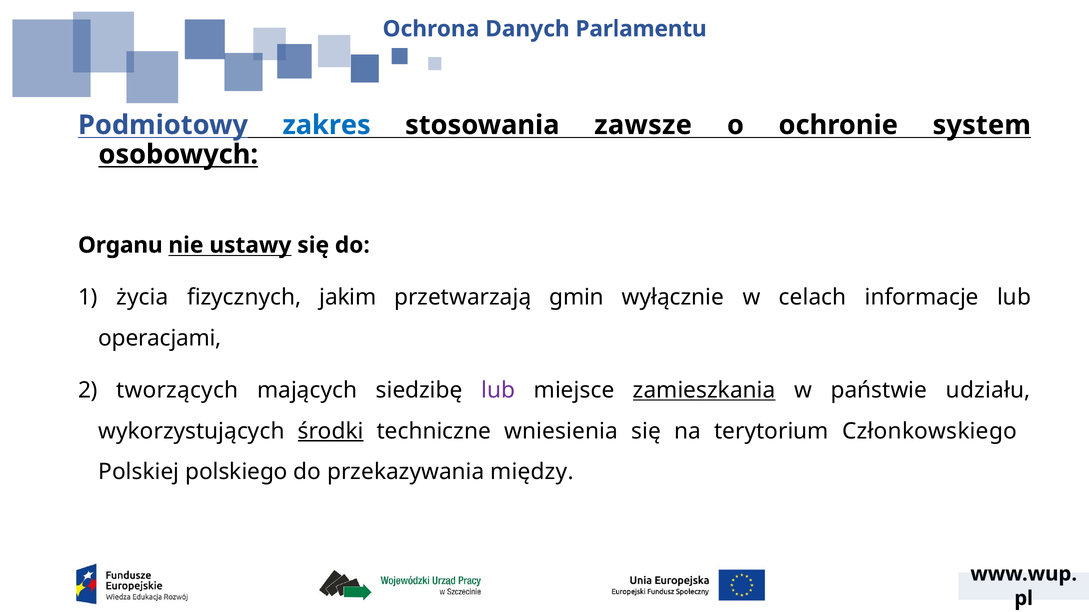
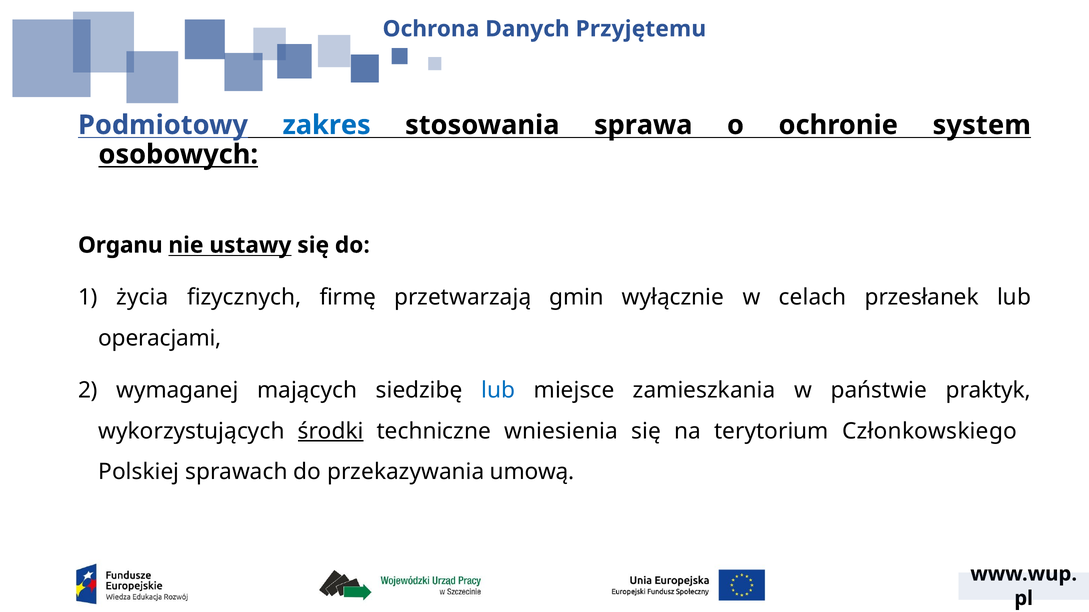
Parlamentu: Parlamentu -> Przyjętemu (641, 29)
zawsze: zawsze -> sprawa (643, 125)
jakim: jakim -> firmę (348, 298)
informacje: informacje -> przesłanek (922, 298)
tworzących: tworzących -> wymaganej (177, 391)
lub colour: purple -> blue (498, 391)
zamieszkania underline: present -> none (704, 391)
udziału: udziału -> praktyk (988, 391)
polskiego: polskiego -> sprawach (236, 472)
między: między -> umową (532, 472)
